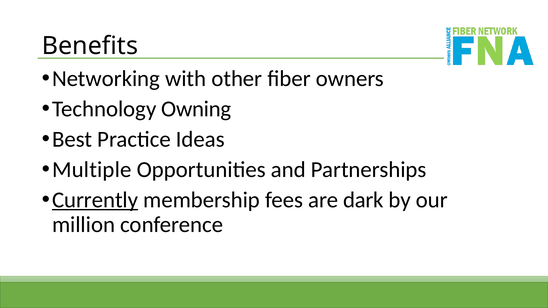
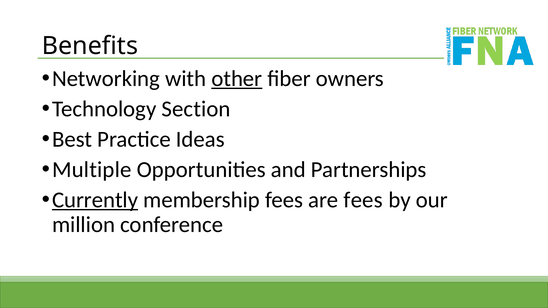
other underline: none -> present (237, 79)
Owning: Owning -> Section (196, 109)
are dark: dark -> fees (363, 200)
